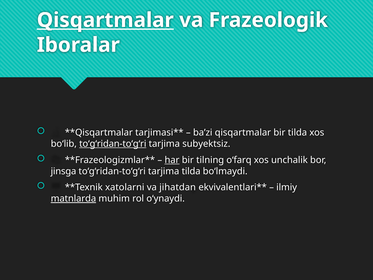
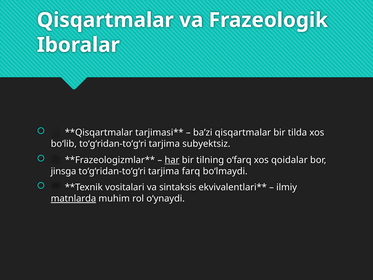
Qisqartmalar underline: present -> none (105, 20)
to‘g‘ridan-to‘g‘ri underline: present -> none (113, 144)
unchalik: unchalik -> qoidalar (289, 160)
tarjima tilda: tilda -> farq (191, 171)
xatolarni: xatolarni -> vositalari (125, 187)
jihatdan: jihatdan -> sintaksis (178, 187)
